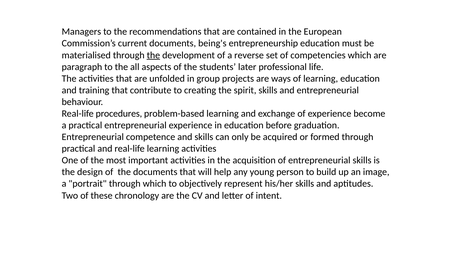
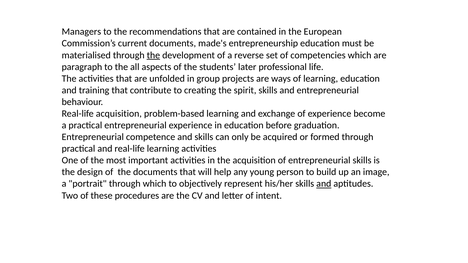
being's: being's -> made's (212, 43)
Real-life procedures: procedures -> acquisition (119, 114)
and underline: none -> present (324, 184)
chronology: chronology -> procedures (137, 196)
